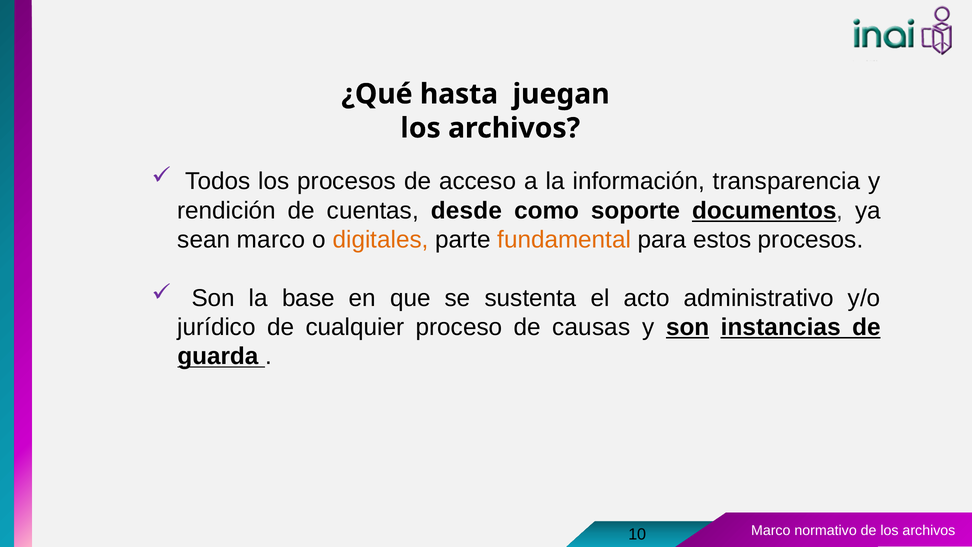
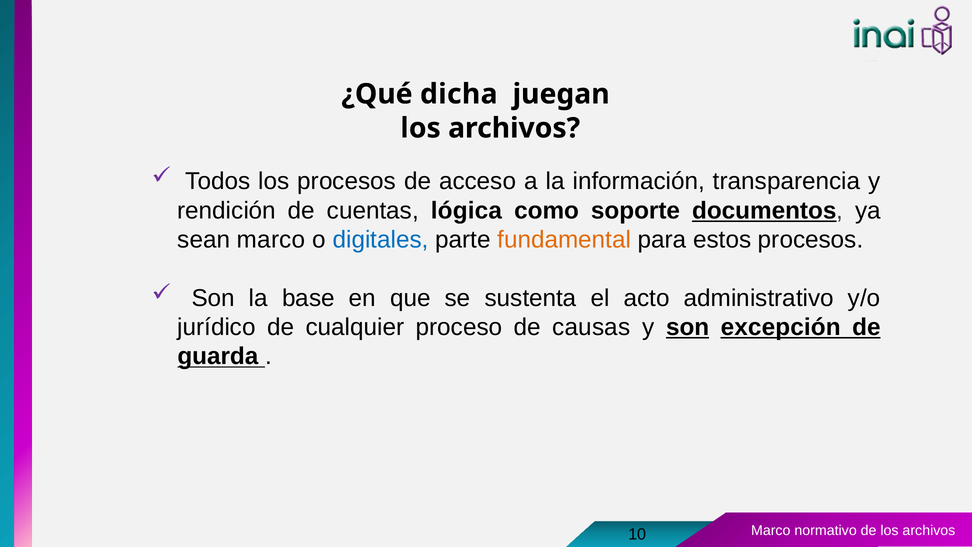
hasta: hasta -> dicha (459, 94)
desde: desde -> lógica (466, 210)
digitales colour: orange -> blue (381, 240)
instancias: instancias -> excepción (781, 327)
